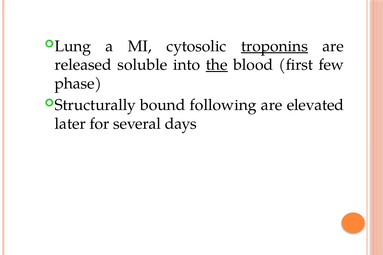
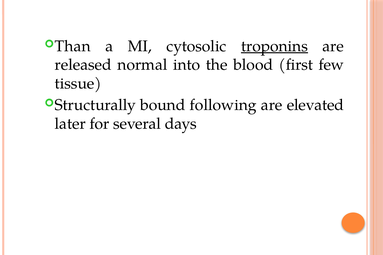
Lung: Lung -> Than (73, 46)
soluble: soluble -> normal (142, 65)
the underline: present -> none (217, 65)
phase: phase -> tissue (78, 84)
